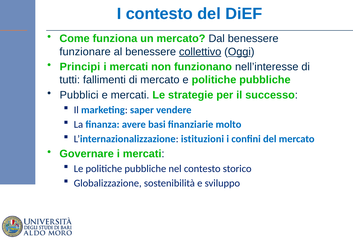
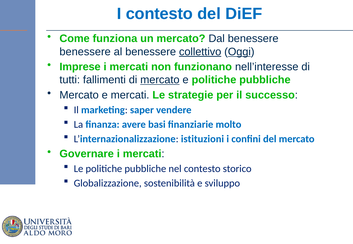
funzionare: funzionare -> benessere (85, 52)
Principi: Principi -> Imprese (80, 67)
mercato underline: none -> present (160, 80)
Pubblici: Pubblici -> Mercato (79, 95)
